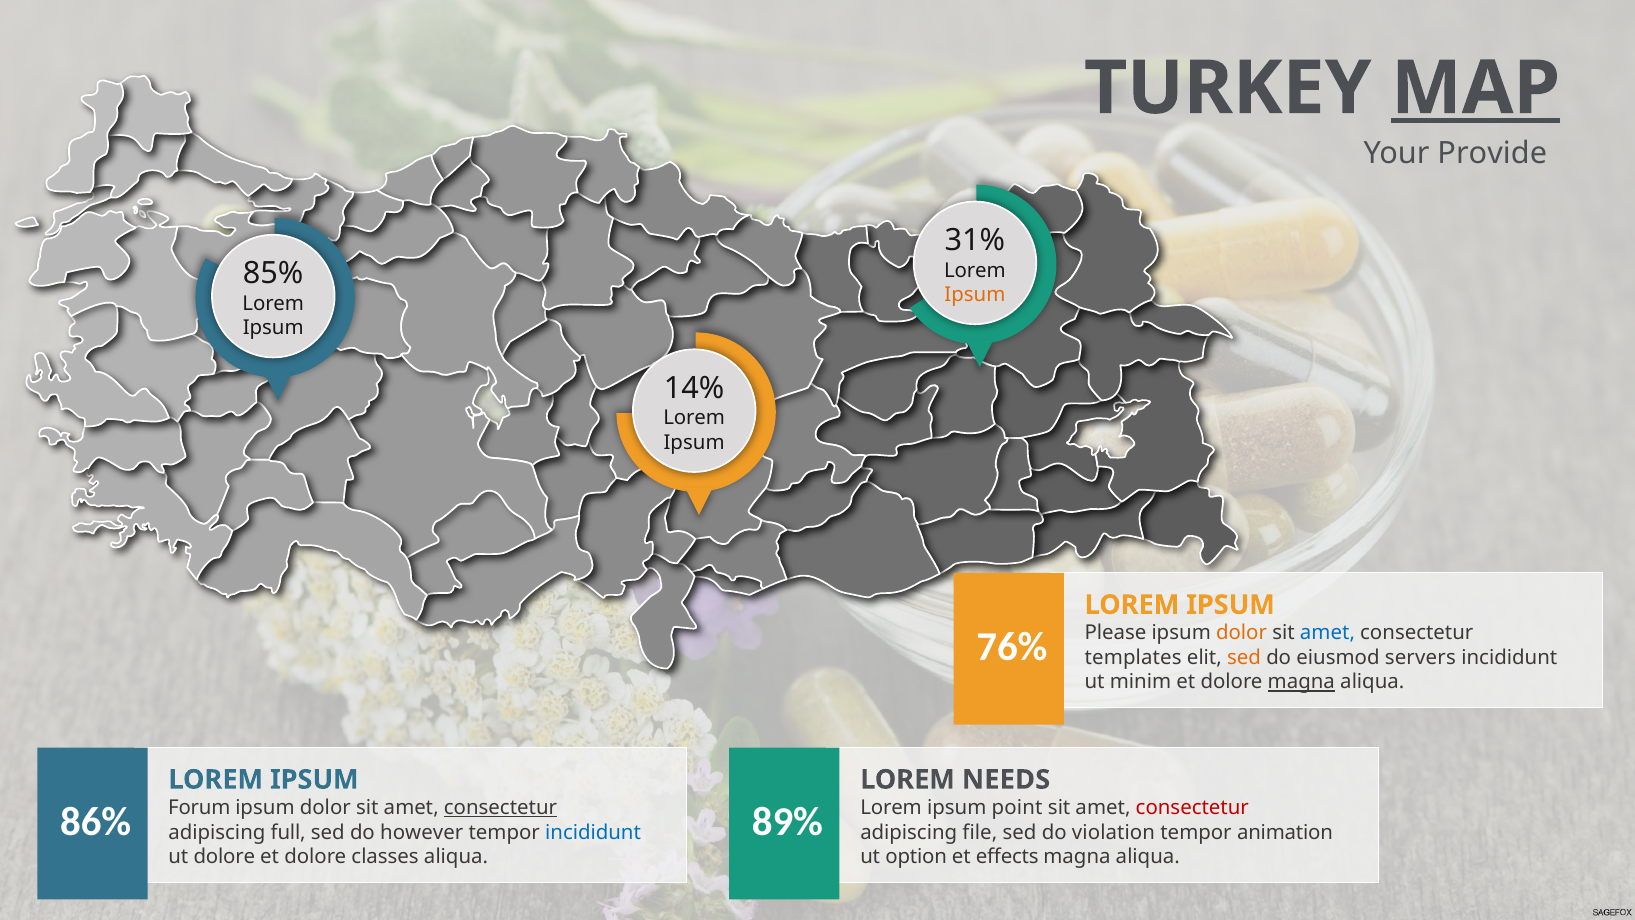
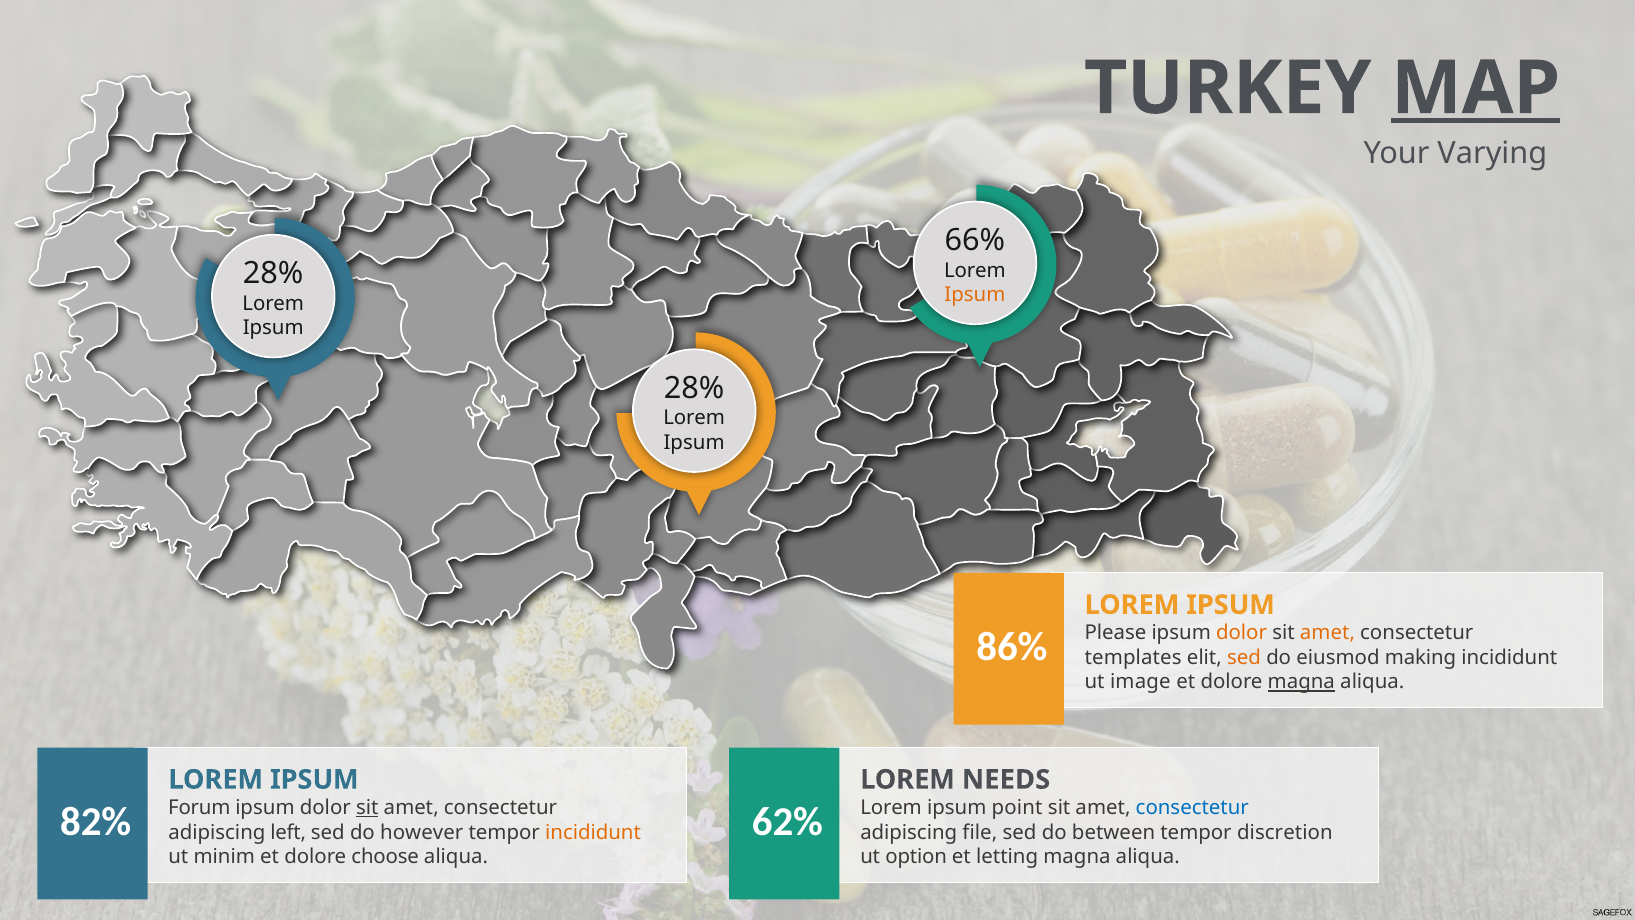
Provide: Provide -> Varying (1492, 154)
31%: 31% -> 66% (975, 240)
85%: 85% -> 28% (273, 274)
14%: 14% -> 28% (694, 388)
amet colour: blue -> orange (1327, 633)
76%: 76% -> 86% (1012, 647)
servers: servers -> making (1420, 657)
minim: minim -> image (1140, 682)
sit underline: none -> present (367, 808)
consectetur underline: present -> none (500, 808)
consectetur colour: red -> blue (1192, 808)
86%: 86% -> 82% (96, 822)
89%: 89% -> 62% (787, 822)
full: full -> left (288, 832)
incididunt colour: blue -> orange (593, 832)
violation: violation -> between (1114, 832)
animation: animation -> discretion (1285, 832)
ut dolore: dolore -> minim (224, 857)
classes: classes -> choose (385, 857)
effects: effects -> letting (1007, 857)
